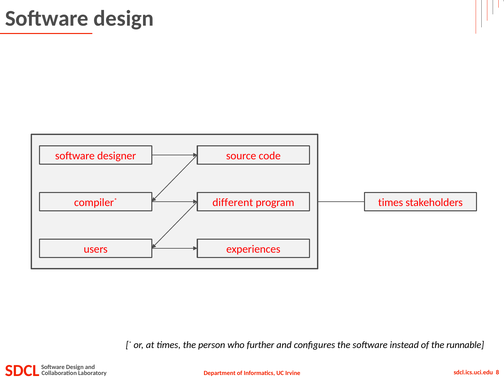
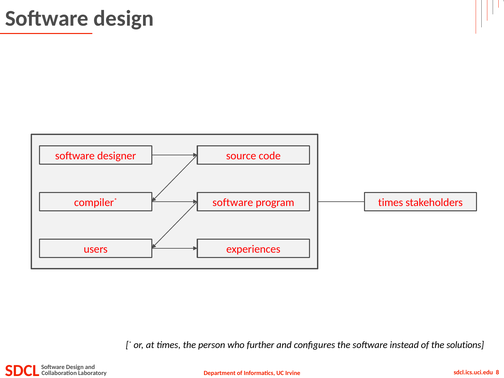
different: different -> software (233, 202)
runnable: runnable -> solutions (465, 345)
